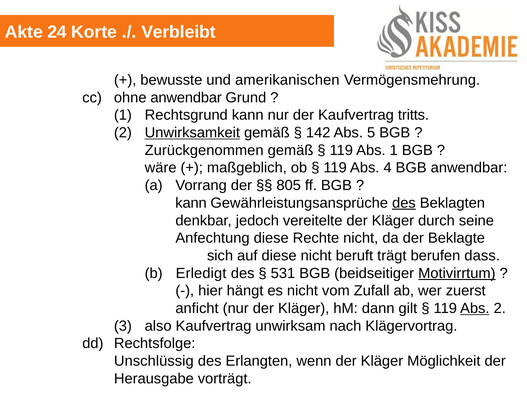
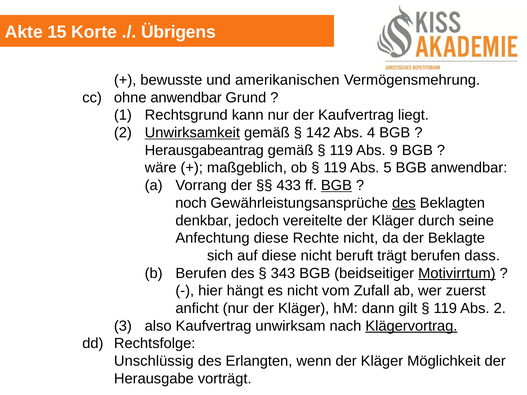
24: 24 -> 15 (57, 32)
Verbleibt: Verbleibt -> Übrigens (178, 32)
tritts: tritts -> liegt (413, 115)
5: 5 -> 4 (371, 133)
Zurückgenommen: Zurückgenommen -> Herausgabeantrag (204, 150)
Abs 1: 1 -> 9 (394, 150)
4: 4 -> 5 (388, 168)
805: 805 -> 433 (289, 186)
BGB underline: none -> present (336, 186)
kann: kann -> noch (191, 203)
b Erledigt: Erledigt -> Berufen (201, 273)
531: 531 -> 343 (283, 273)
Abs underline: present -> none (475, 309)
Klägervortrag underline: none -> present (411, 326)
